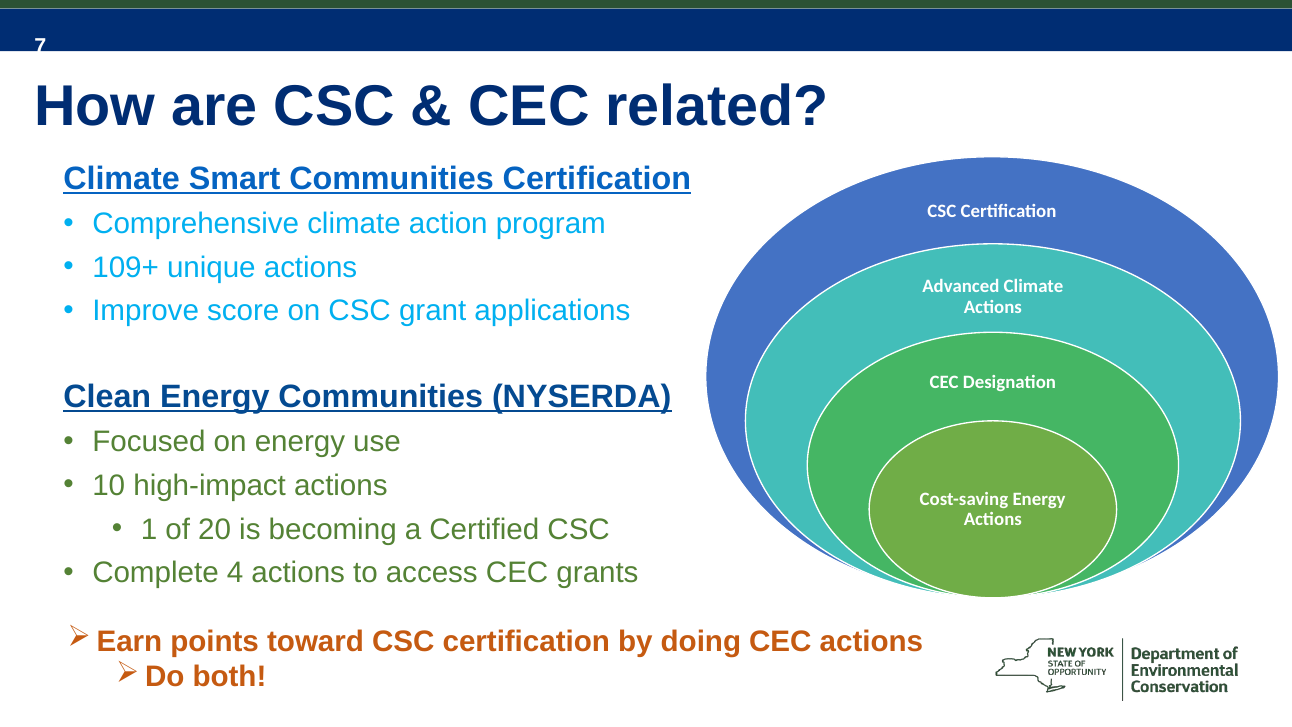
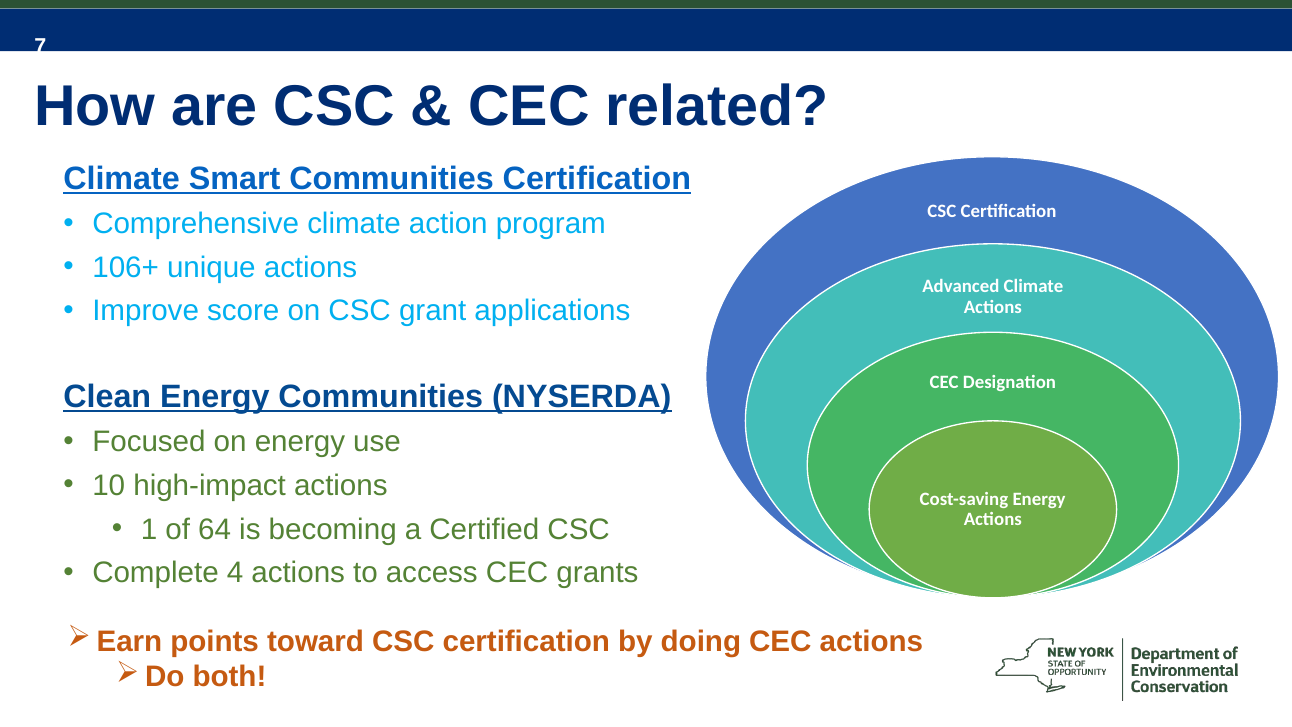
109+: 109+ -> 106+ (126, 267)
20: 20 -> 64 (215, 529)
